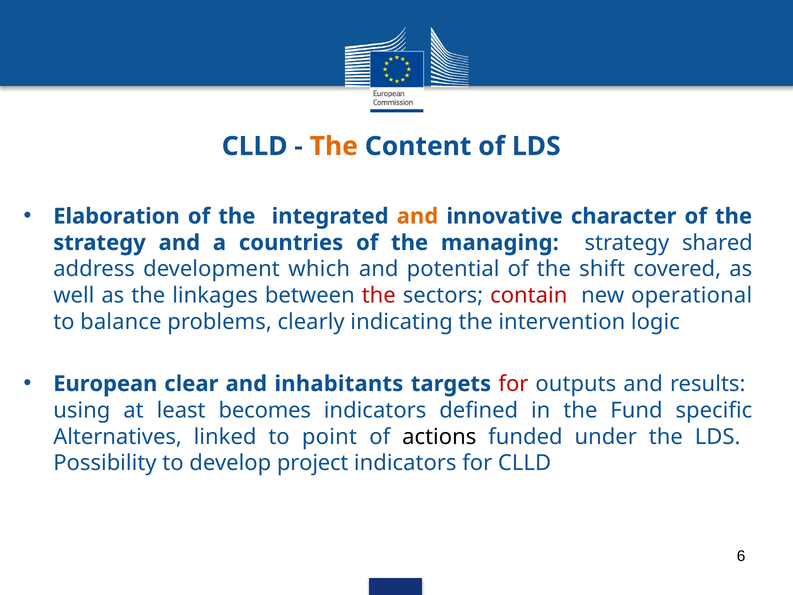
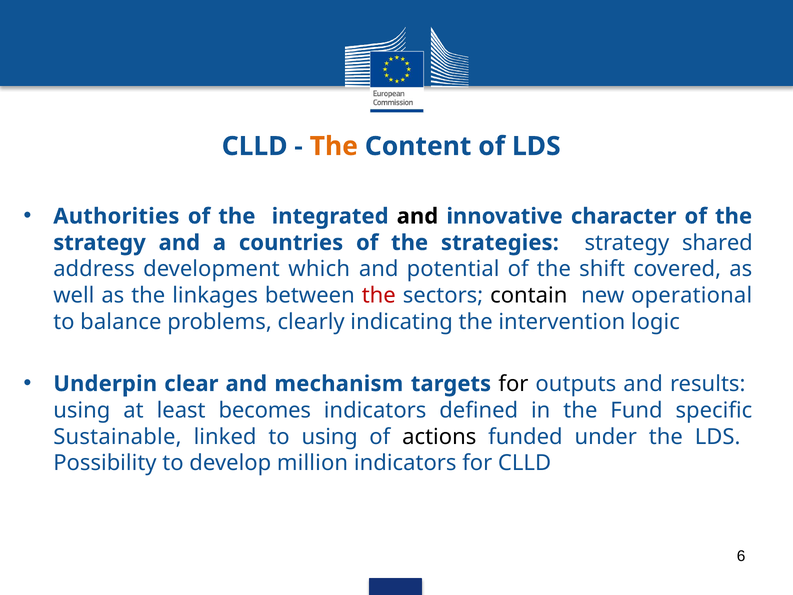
Elaboration: Elaboration -> Authorities (116, 216)
and colour: orange -> black (417, 216)
managing: managing -> strategies (500, 243)
contain colour: red -> black (529, 296)
European: European -> Underpin (105, 384)
inhabitants: inhabitants -> mechanism (339, 384)
for colour: red -> black (513, 384)
Alternatives: Alternatives -> Sustainable (117, 437)
to point: point -> using (330, 437)
project: project -> million (313, 463)
